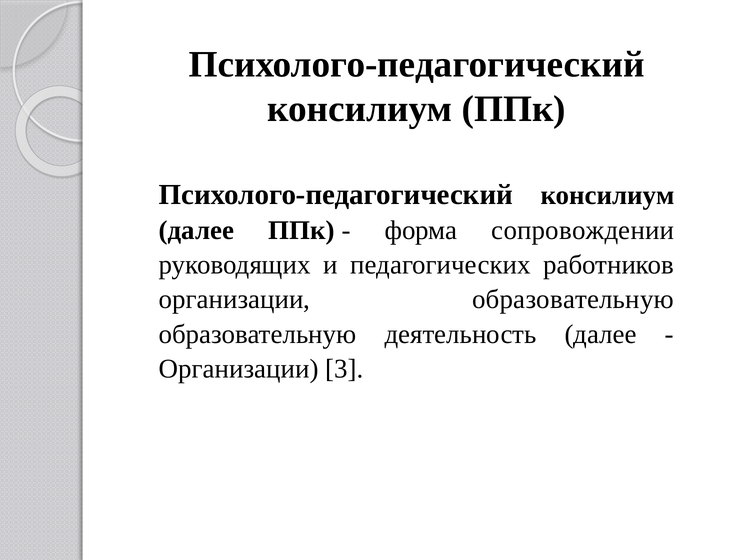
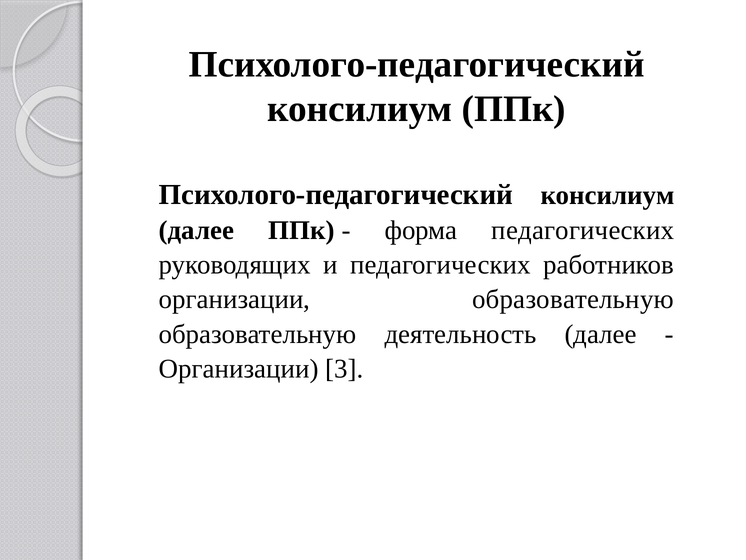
форма сопровождении: сопровождении -> педагогических (583, 230)
